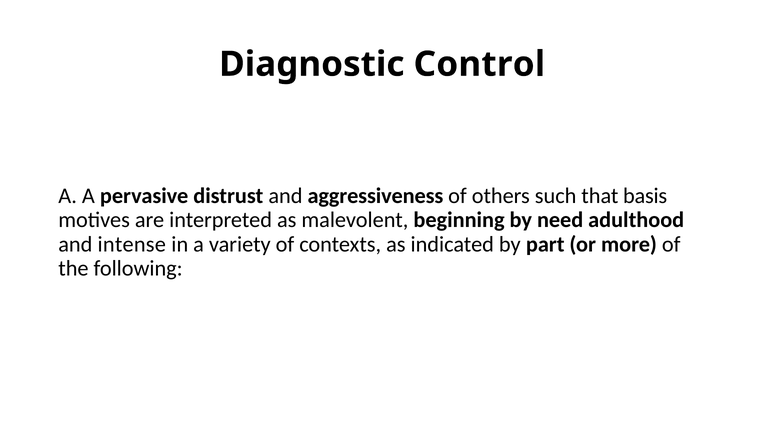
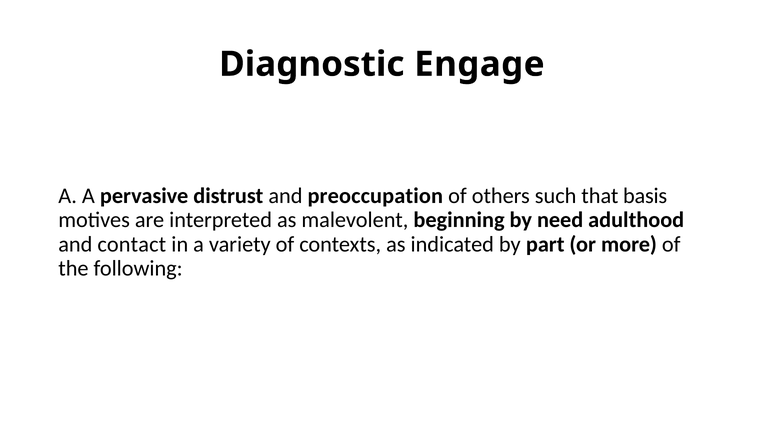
Control: Control -> Engage (479, 64)
aggressiveness: aggressiveness -> preoccupation (375, 196)
intense: intense -> contact (132, 244)
